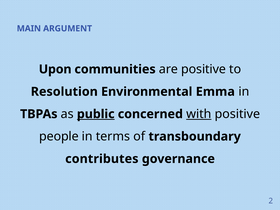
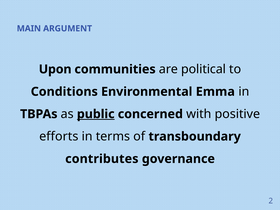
are positive: positive -> political (204, 69)
Resolution: Resolution -> Conditions (64, 92)
with underline: present -> none (199, 114)
people: people -> efforts (59, 136)
